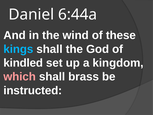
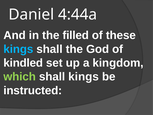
6:44a: 6:44a -> 4:44a (78, 14)
wind: wind -> filled (76, 35)
which colour: pink -> light green (20, 77)
shall brass: brass -> kings (84, 77)
